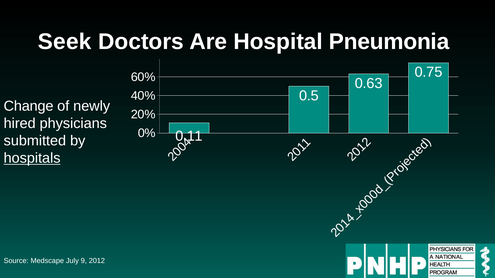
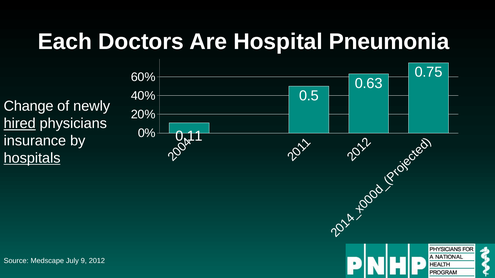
Seek: Seek -> Each (65, 42)
hired underline: none -> present (20, 124)
submitted: submitted -> insurance (35, 141)
